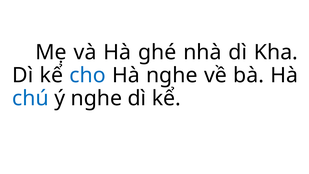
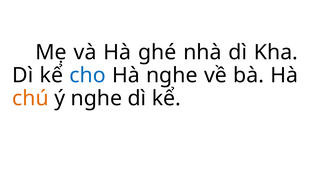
chú colour: blue -> orange (30, 98)
